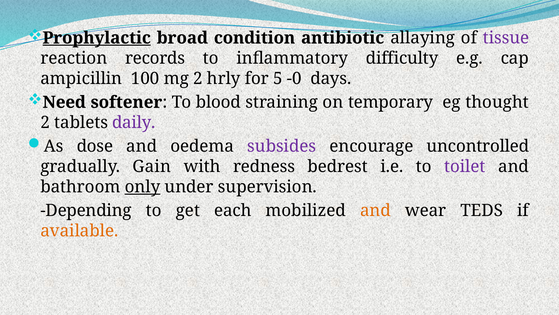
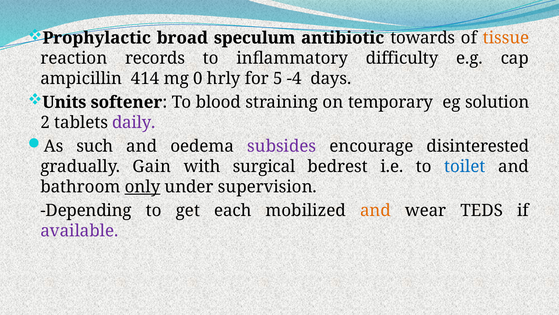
Prophylactic underline: present -> none (97, 38)
condition: condition -> speculum (255, 38)
allaying: allaying -> towards (423, 38)
tissue colour: purple -> orange (506, 38)
100: 100 -> 414 (145, 78)
mg 2: 2 -> 0 (198, 78)
-0: -0 -> -4 (294, 78)
Need: Need -> Units (64, 102)
thought: thought -> solution (497, 102)
dose: dose -> such (95, 146)
uncontrolled: uncontrolled -> disinterested (478, 146)
redness: redness -> surgical (264, 166)
toilet colour: purple -> blue (465, 166)
available colour: orange -> purple (79, 231)
